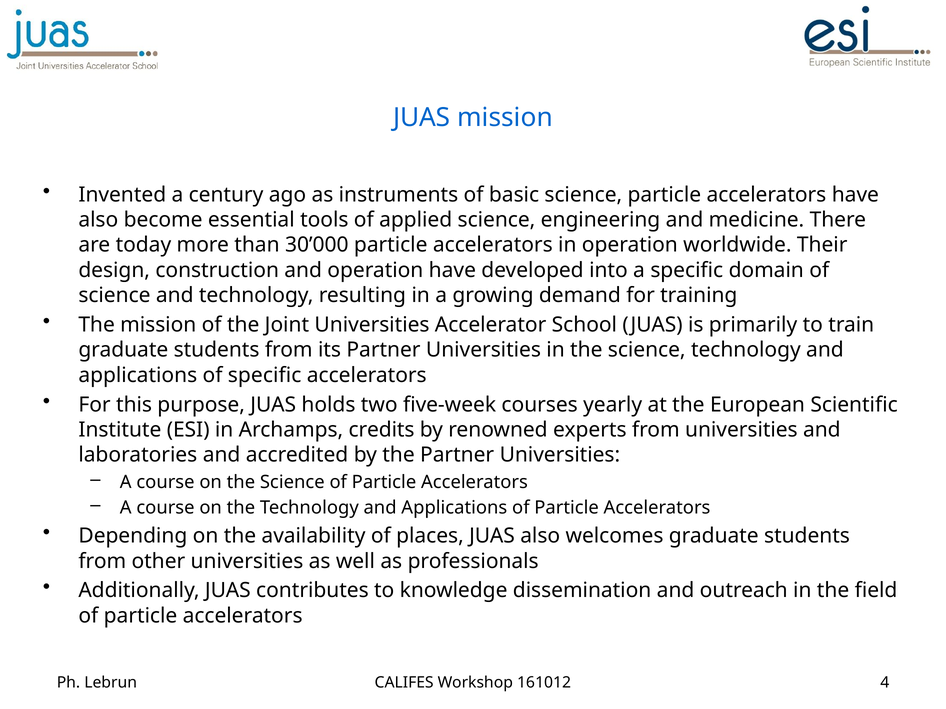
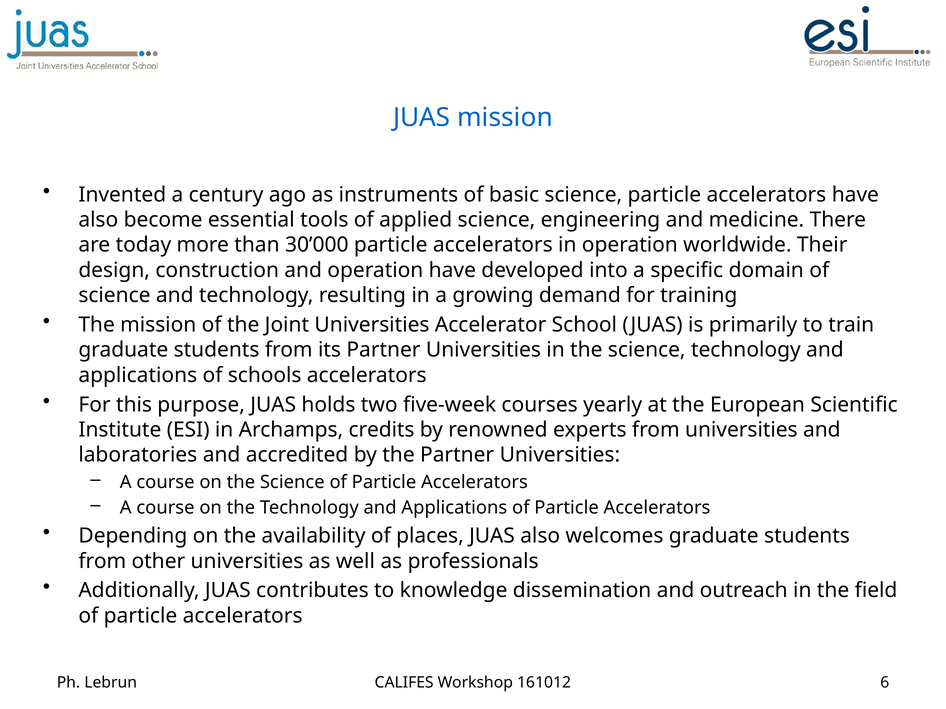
of specific: specific -> schools (265, 375)
4: 4 -> 6 (885, 683)
